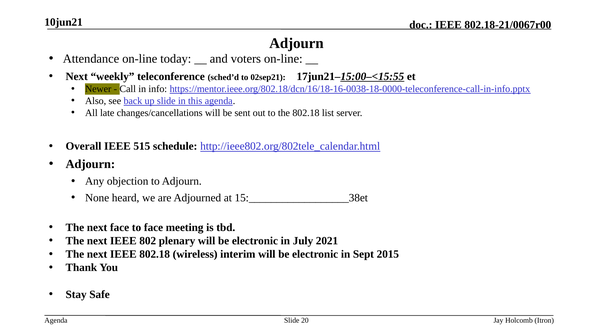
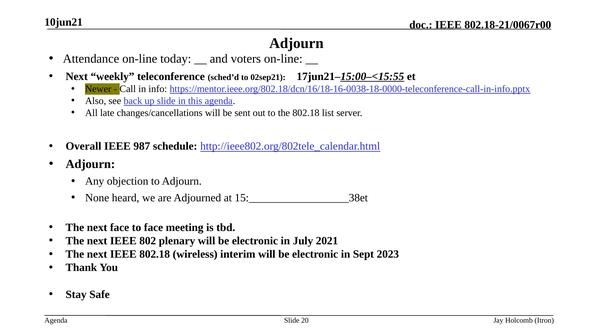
515: 515 -> 987 (142, 146)
2015: 2015 -> 2023 (388, 254)
